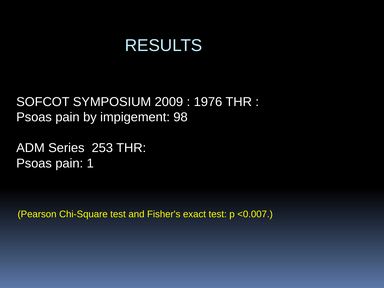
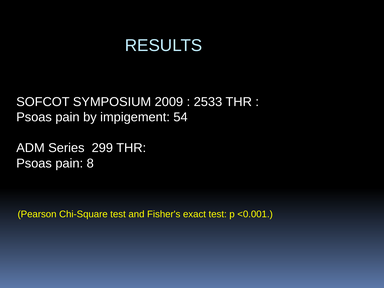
1976: 1976 -> 2533 (208, 102)
98: 98 -> 54 (181, 117)
253: 253 -> 299 (102, 148)
1: 1 -> 8 (90, 163)
<0.007: <0.007 -> <0.001 (255, 214)
